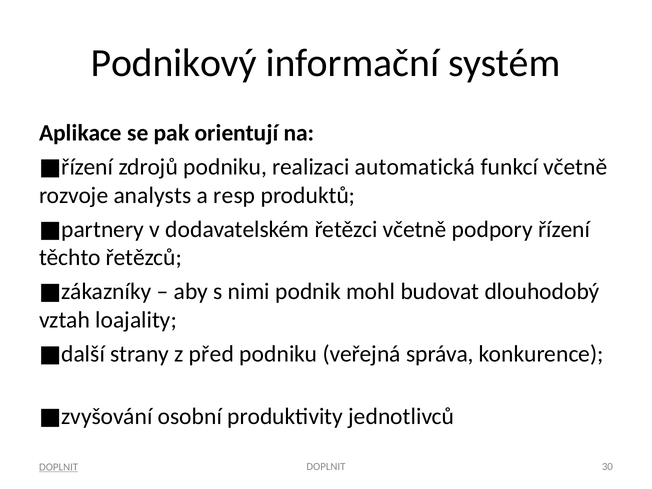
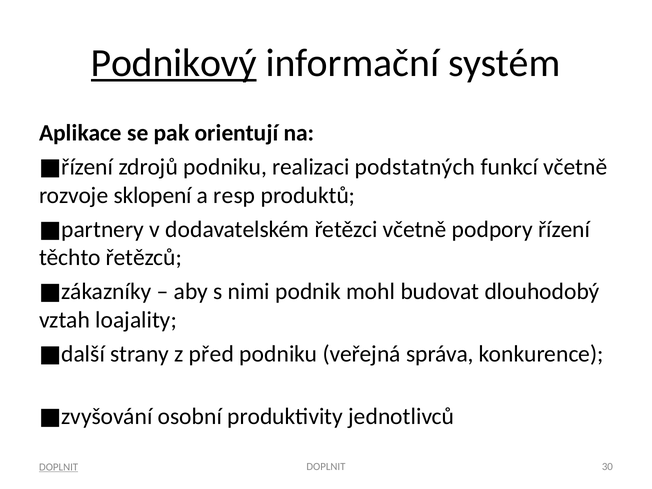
Podnikový underline: none -> present (174, 63)
automatická: automatická -> podstatných (415, 167)
analysts: analysts -> sklopení (153, 195)
